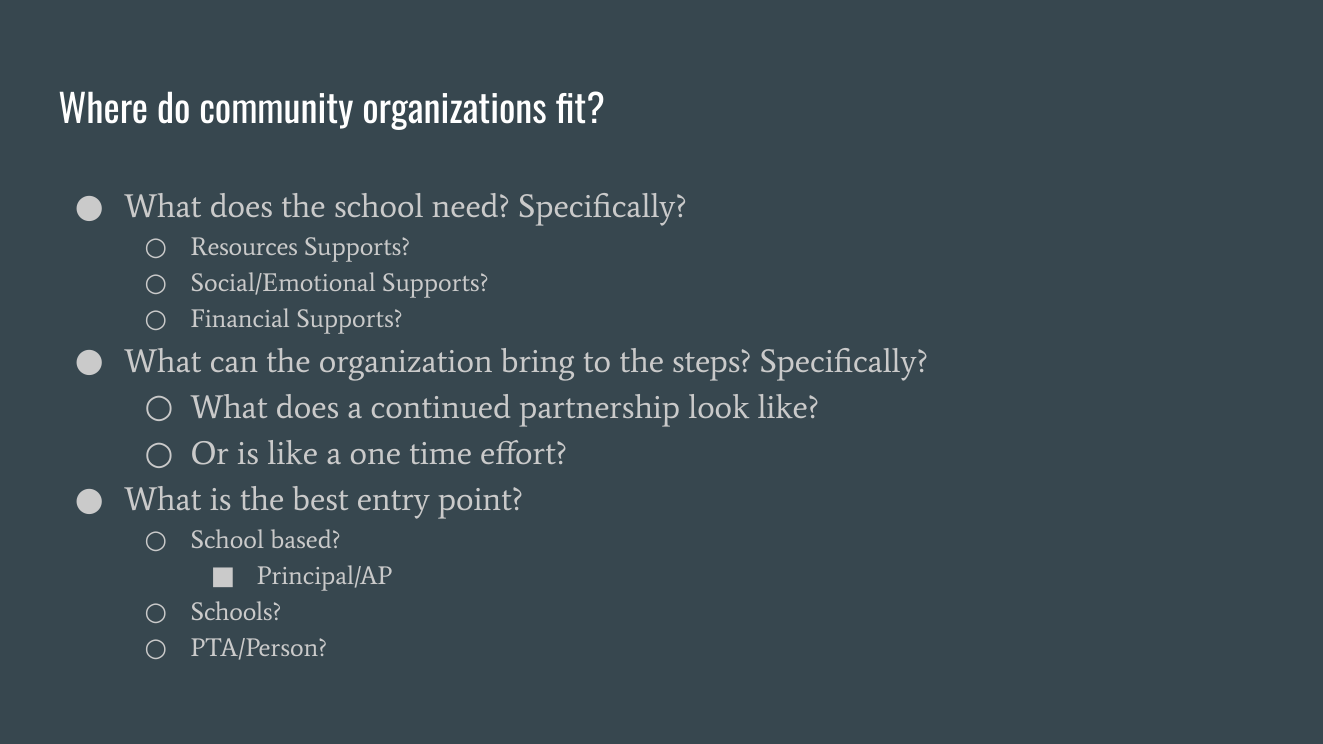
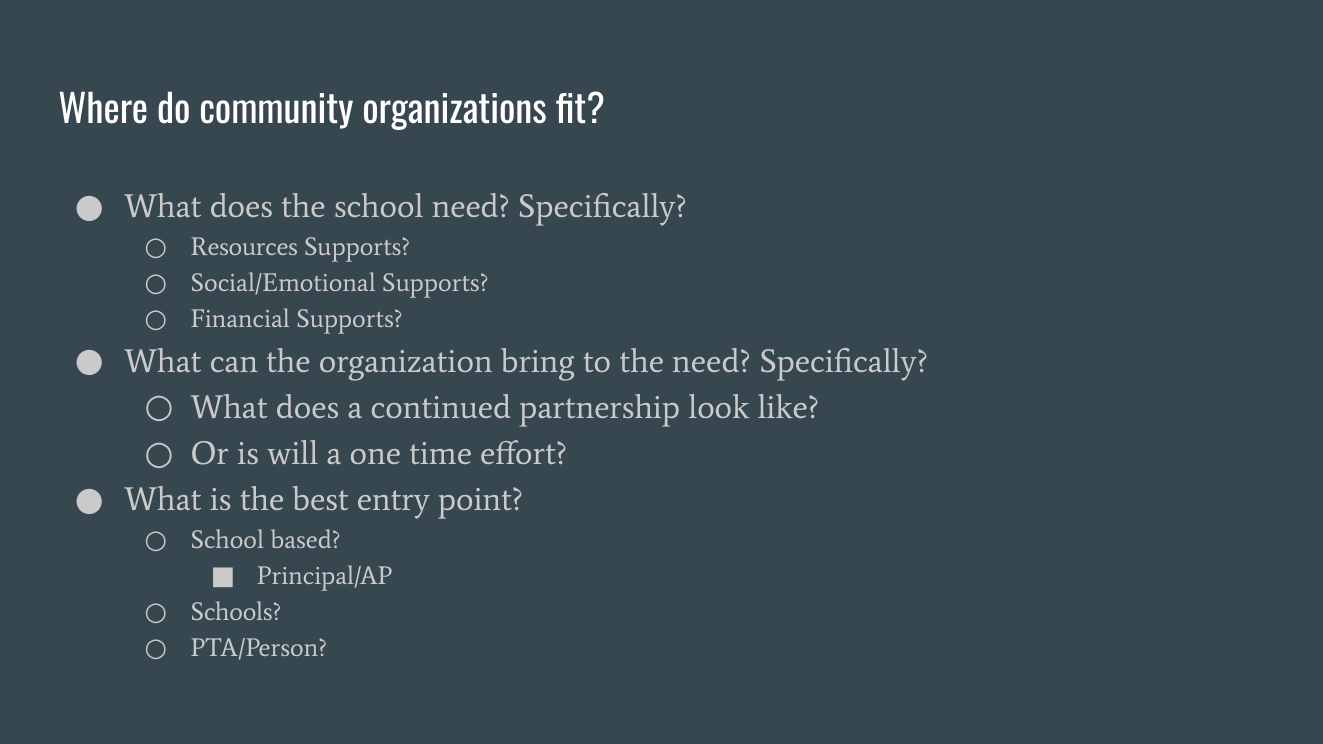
the steps: steps -> need (712, 361)
is like: like -> will (293, 453)
